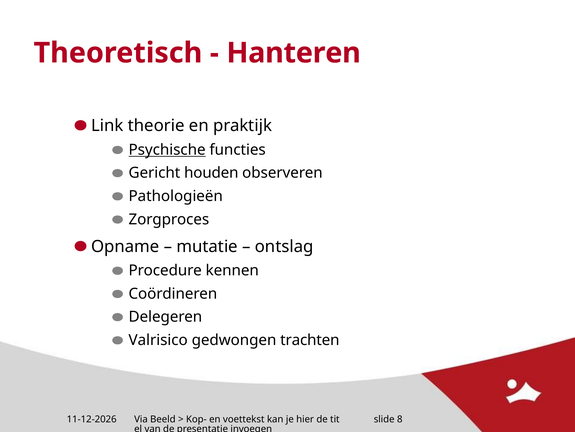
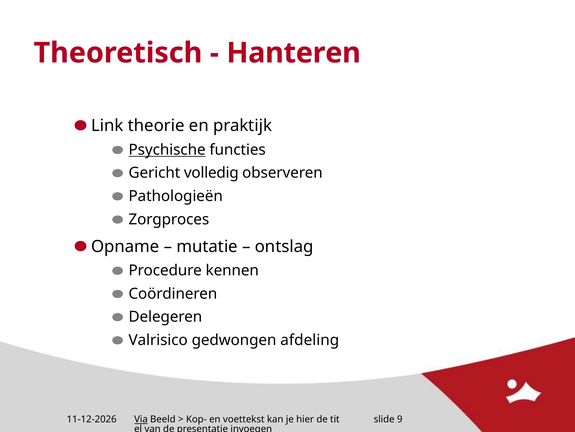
houden: houden -> volledig (211, 173)
trachten: trachten -> afdeling (310, 340)
Via underline: none -> present (141, 419)
8: 8 -> 9 (400, 419)
